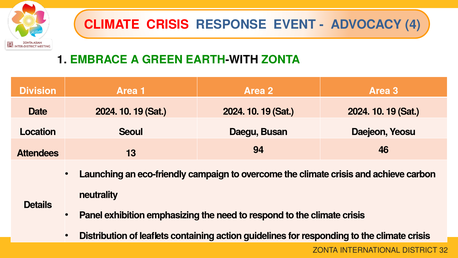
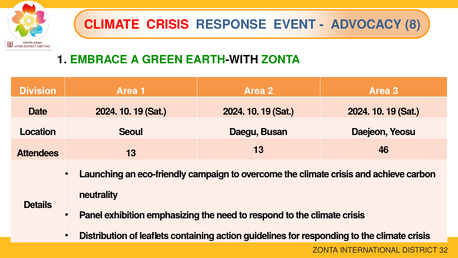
4: 4 -> 8 (413, 25)
13 94: 94 -> 13 (259, 150)
